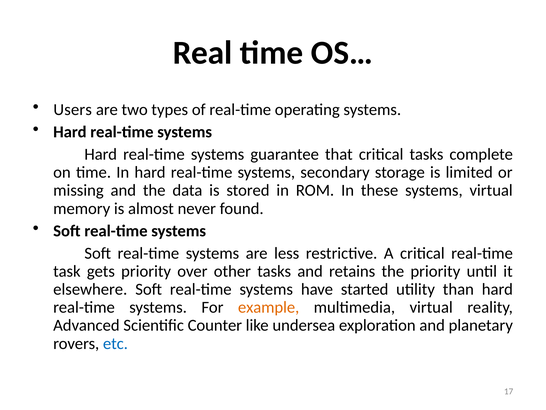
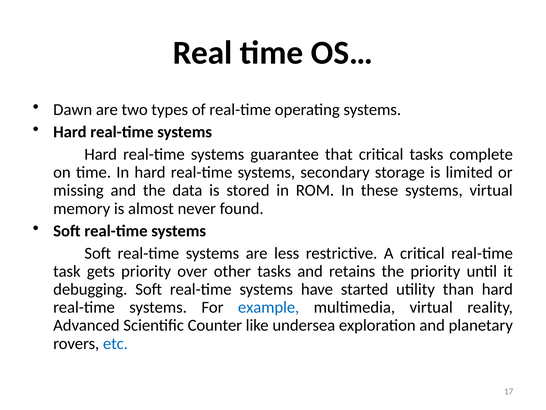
Users: Users -> Dawn (73, 109)
elsewhere: elsewhere -> debugging (90, 289)
example colour: orange -> blue (269, 307)
